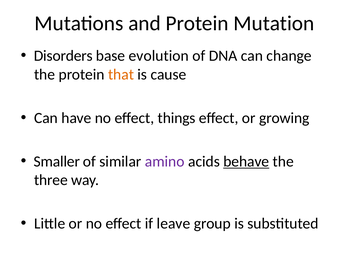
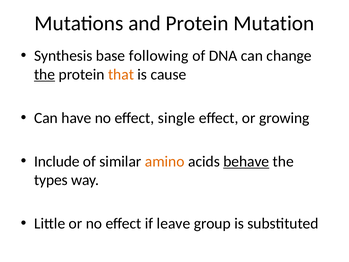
Disorders: Disorders -> Synthesis (63, 56)
evolution: evolution -> following (159, 56)
the underline: none -> present (45, 74)
things: things -> single (176, 118)
Smaller: Smaller -> Include (57, 161)
amino colour: purple -> orange (165, 161)
three: three -> types (51, 180)
